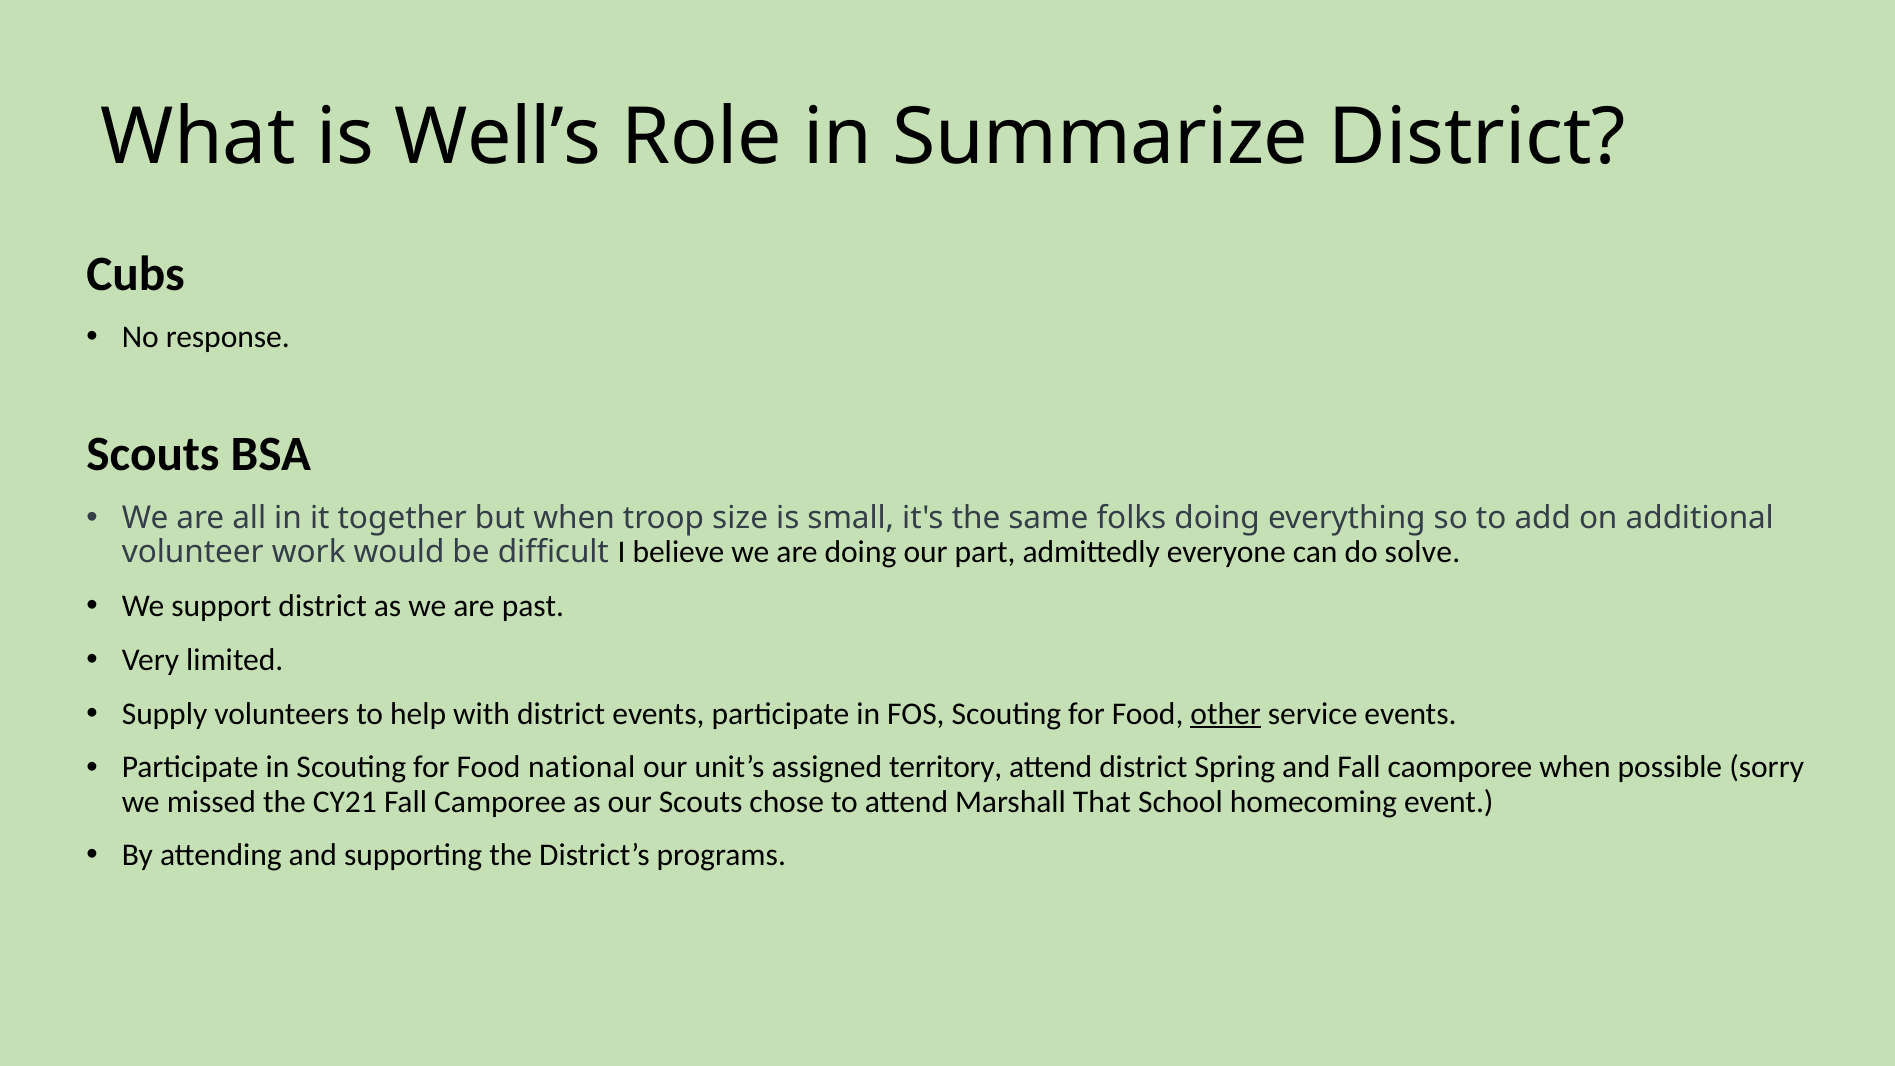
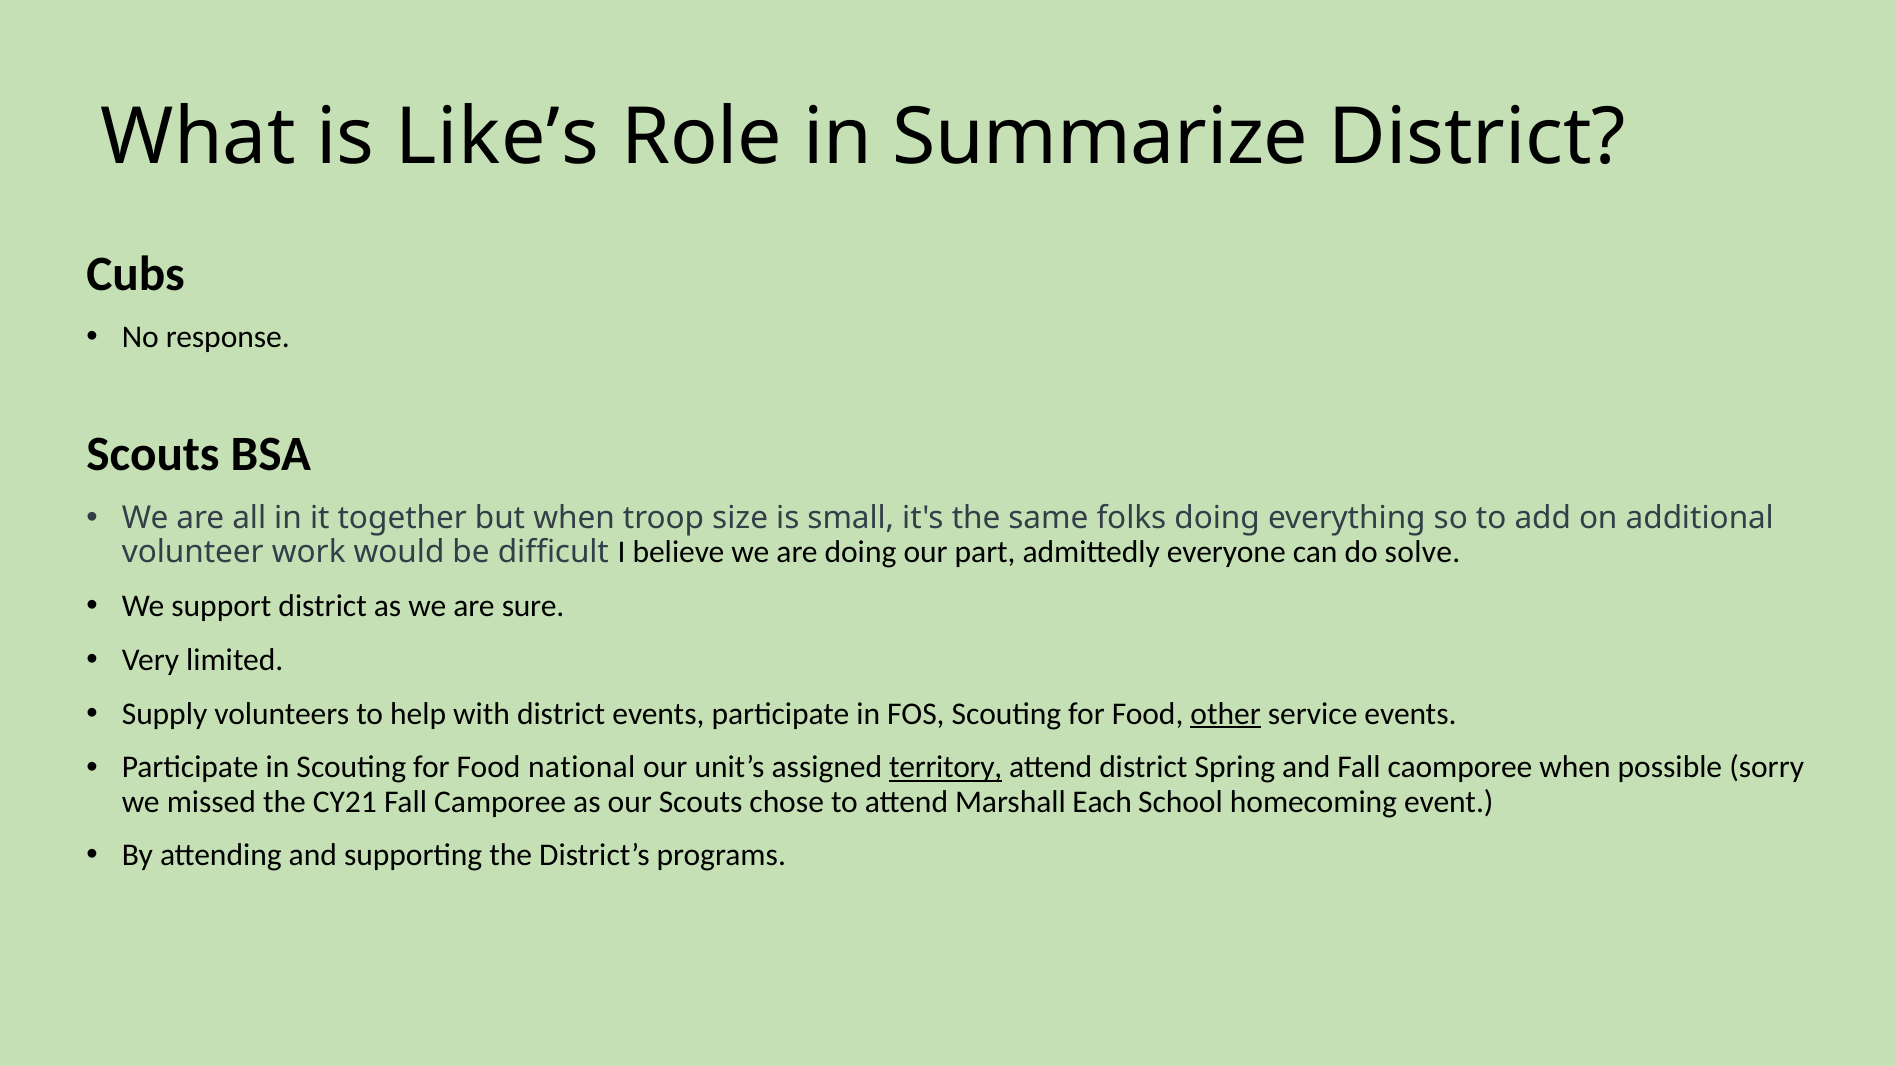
Well’s: Well’s -> Like’s (497, 137)
past: past -> sure (533, 606)
territory underline: none -> present (946, 768)
That: That -> Each (1102, 802)
